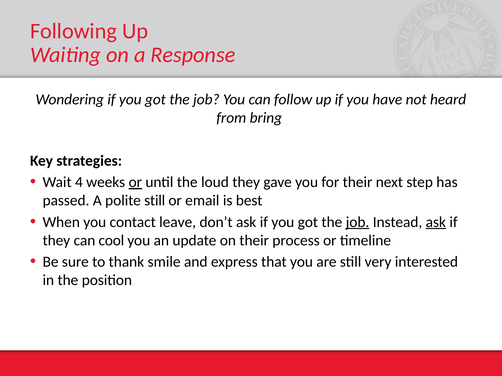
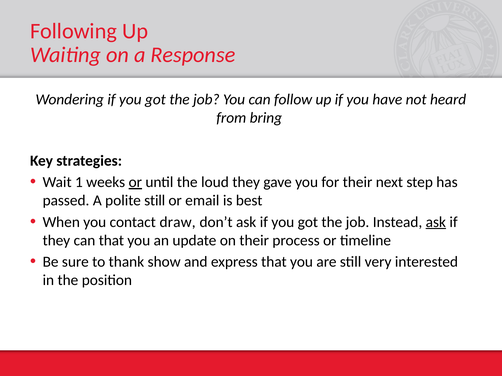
4: 4 -> 1 (79, 182)
leave: leave -> draw (178, 222)
job underline: present -> none (358, 222)
can cool: cool -> that (111, 241)
smile: smile -> show (164, 262)
